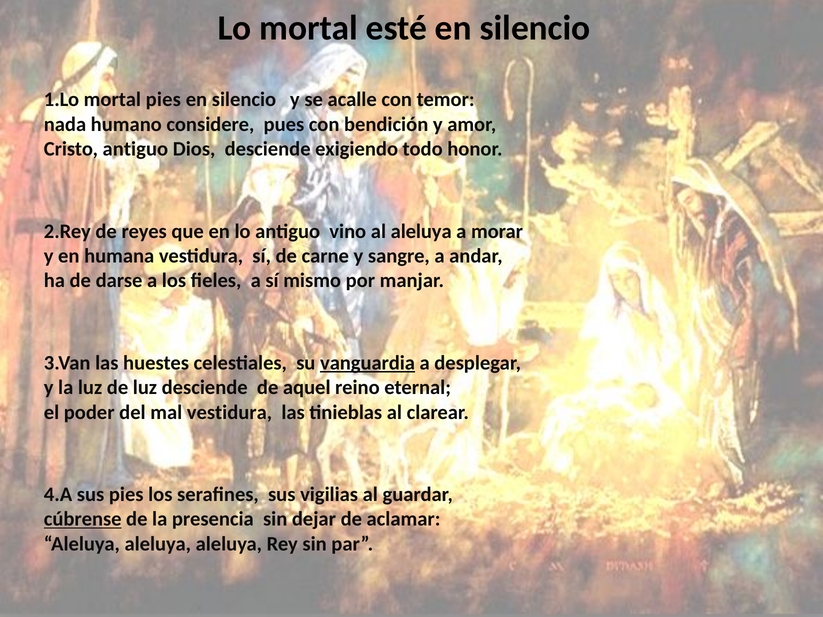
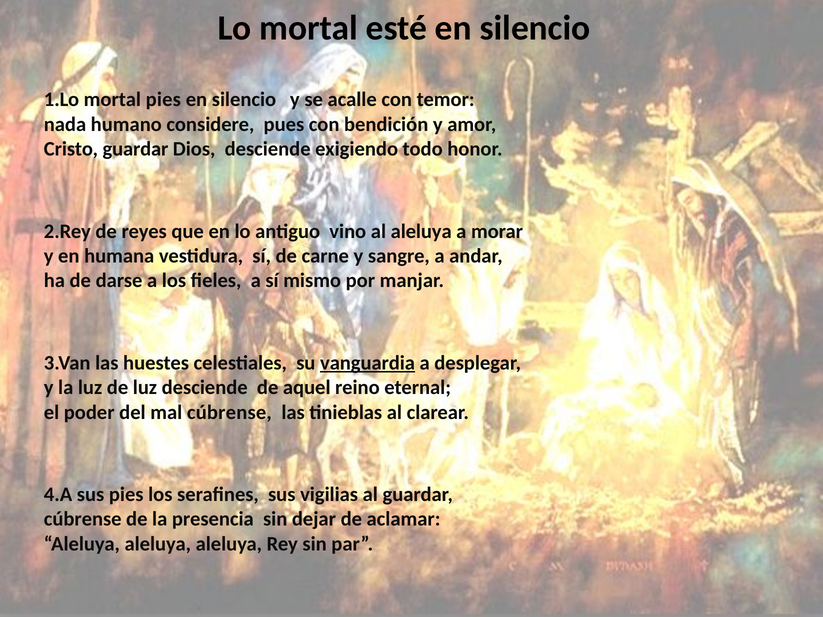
Cristo antiguo: antiguo -> guardar (135, 149)
mal vestidura: vestidura -> cúbrense (229, 412)
cúbrense underline: present -> none (83, 519)
